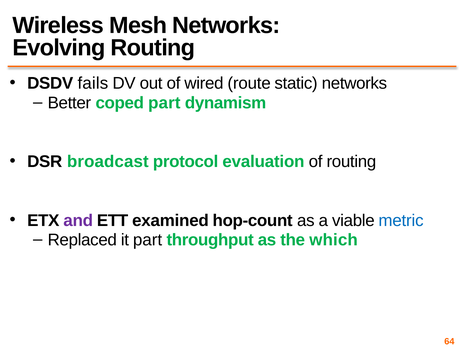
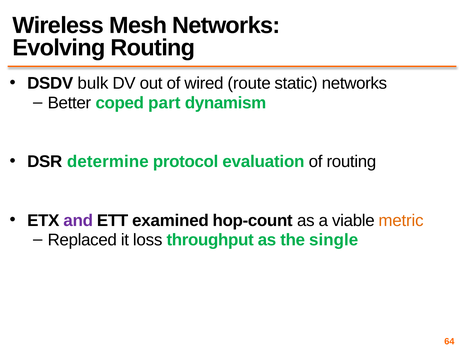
fails: fails -> bulk (93, 83)
broadcast: broadcast -> determine (108, 162)
metric colour: blue -> orange (401, 220)
it part: part -> loss (148, 240)
which: which -> single (334, 240)
